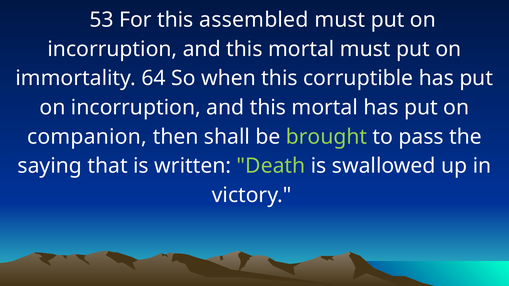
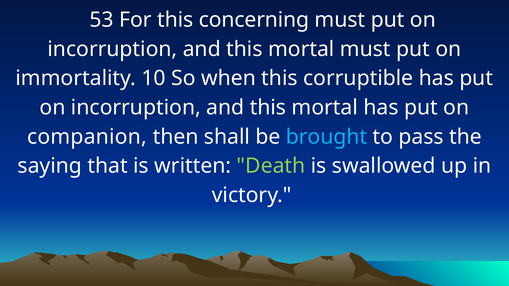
assembled: assembled -> concerning (254, 20)
64: 64 -> 10 (154, 78)
brought colour: light green -> light blue (327, 137)
